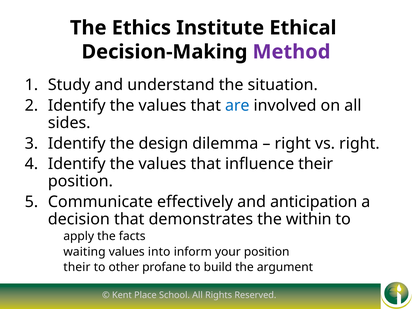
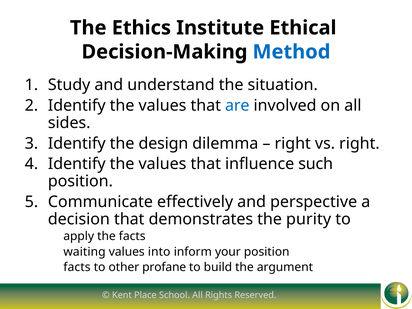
Method colour: purple -> blue (292, 52)
influence their: their -> such (316, 164)
anticipation: anticipation -> perspective (314, 202)
within: within -> purity (309, 219)
their: their -> facts (77, 267)
